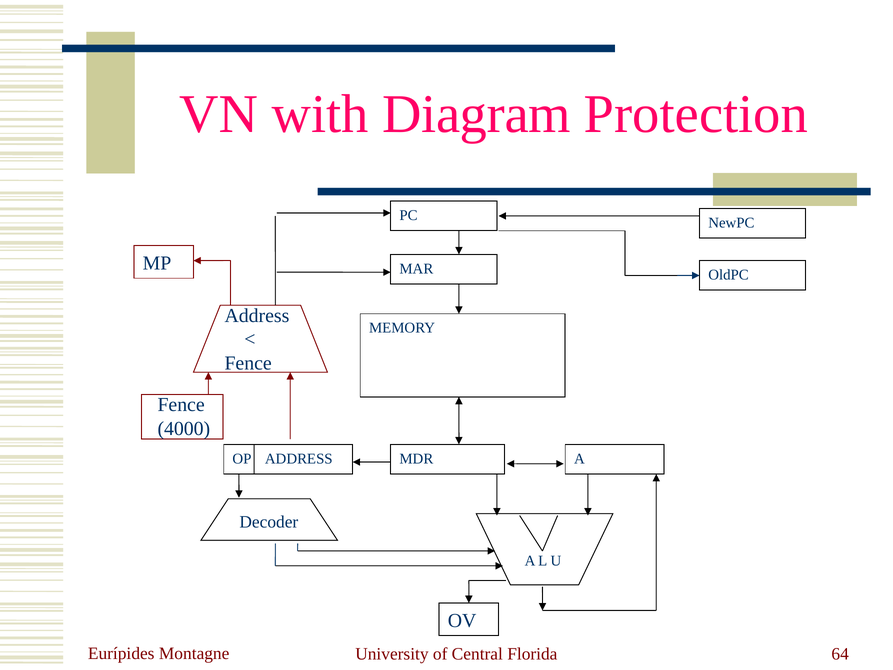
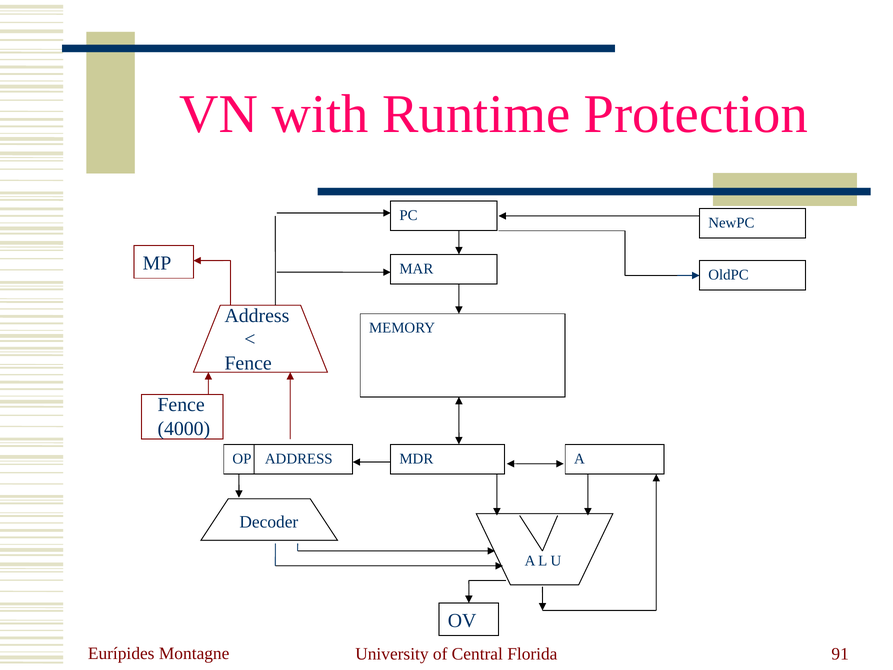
Diagram: Diagram -> Runtime (476, 114)
64: 64 -> 91 (840, 654)
